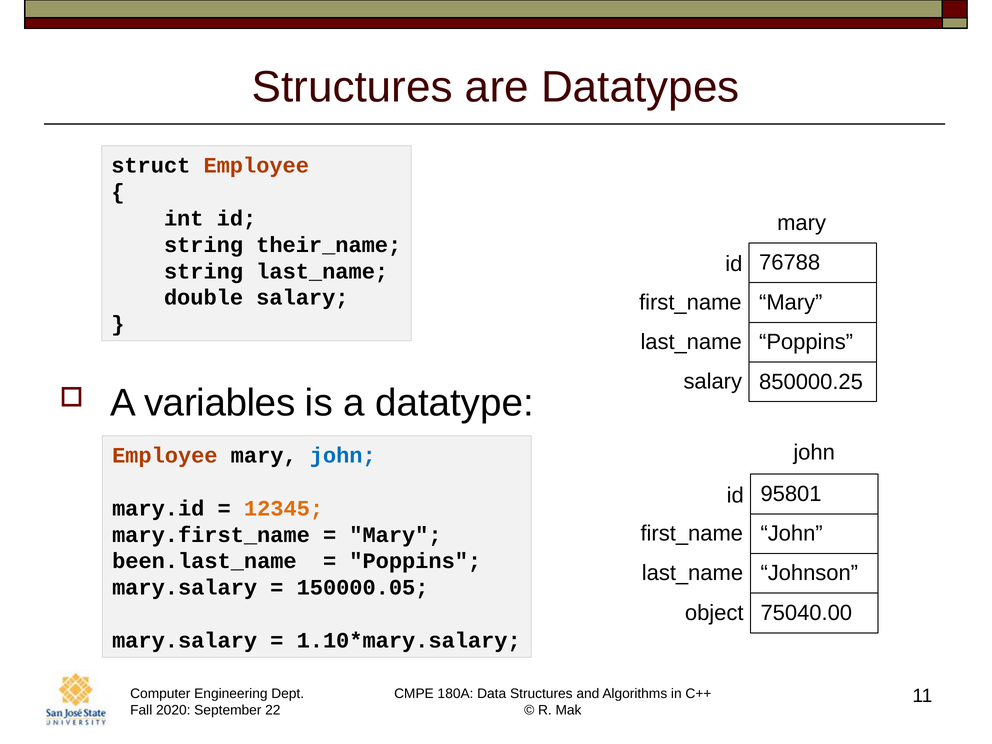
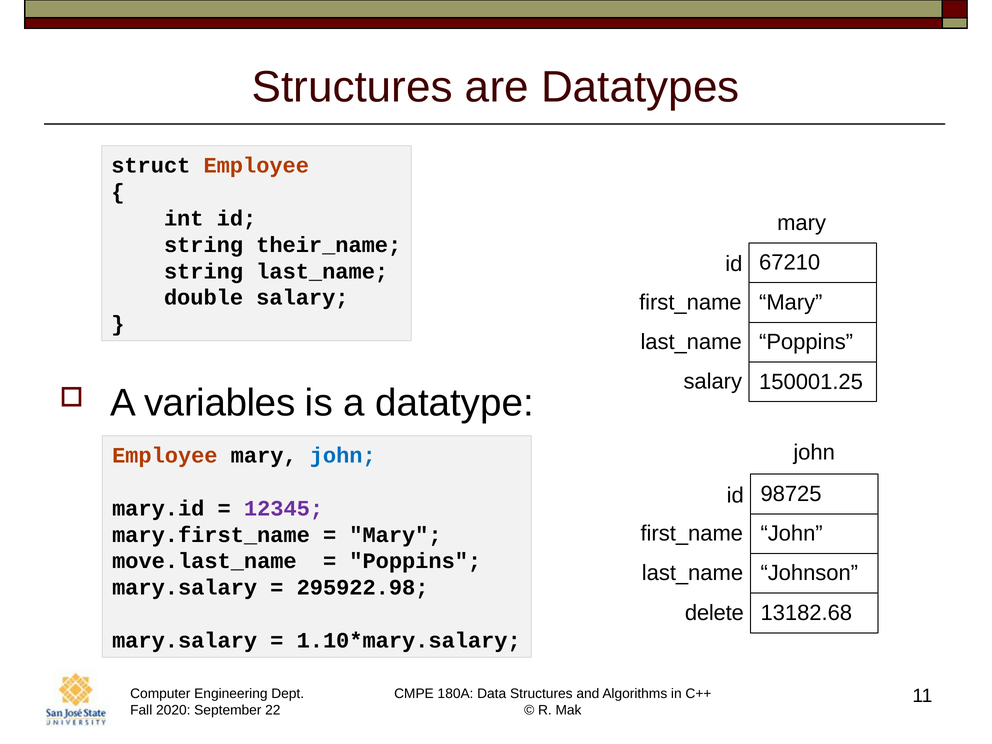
76788: 76788 -> 67210 (790, 263)
850000.25: 850000.25 -> 150001.25 (811, 382)
95801: 95801 -> 98725 (791, 494)
12345 colour: orange -> purple (284, 508)
been.last_name: been.last_name -> move.last_name (204, 561)
150000.05: 150000.05 -> 295922.98 (363, 588)
object: object -> delete (714, 613)
75040.00: 75040.00 -> 13182.68 (806, 613)
